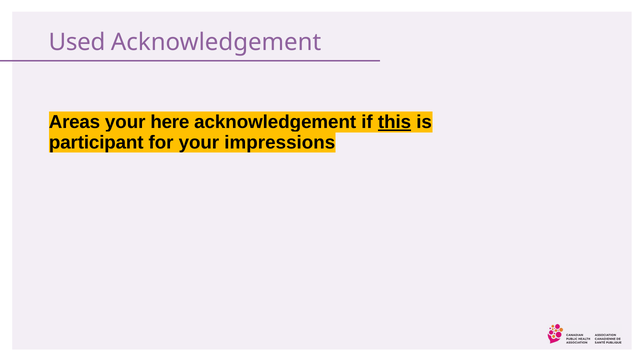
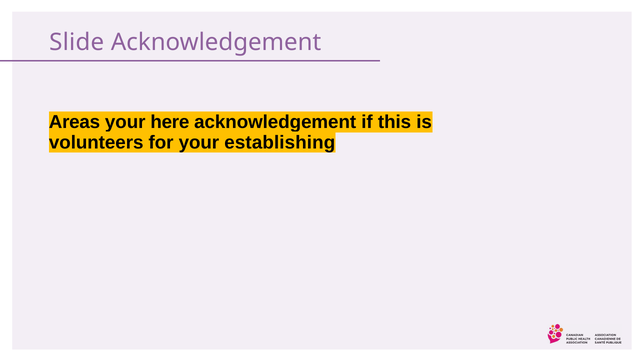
Used: Used -> Slide (77, 43)
this underline: present -> none (395, 122)
participant: participant -> volunteers (96, 142)
impressions: impressions -> establishing (280, 142)
